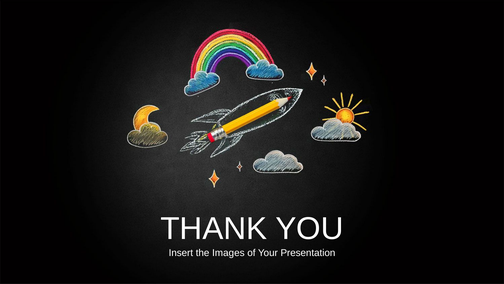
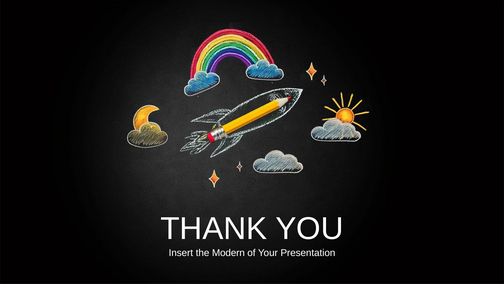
Images: Images -> Modern (228, 253)
